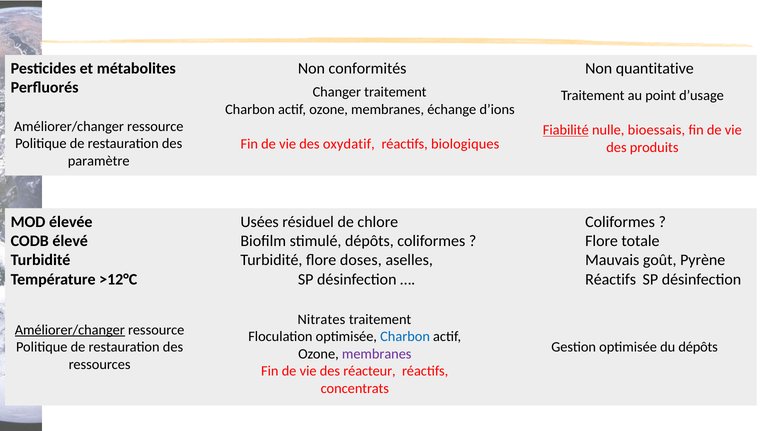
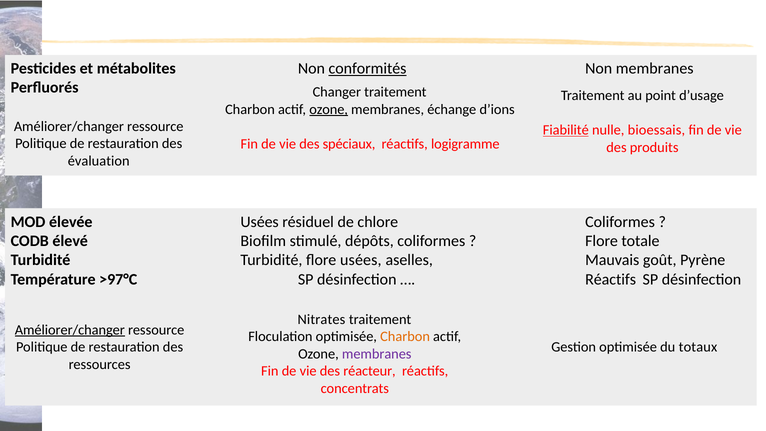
conformités underline: none -> present (368, 68)
Non quantitative: quantitative -> membranes (655, 68)
ozone underline: none -> present (329, 109)
oxydatif: oxydatif -> spéciaux (349, 144)
biologiques: biologiques -> logigramme (465, 144)
paramètre: paramètre -> évaluation (99, 161)
flore doses: doses -> usées (361, 260)
>12°C: >12°C -> >97°C (118, 279)
Charbon colour: blue -> orange (405, 336)
du dépôts: dépôts -> totaux (698, 347)
